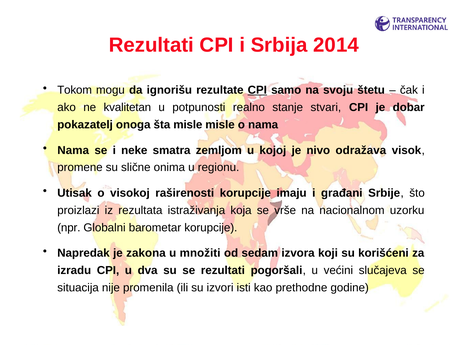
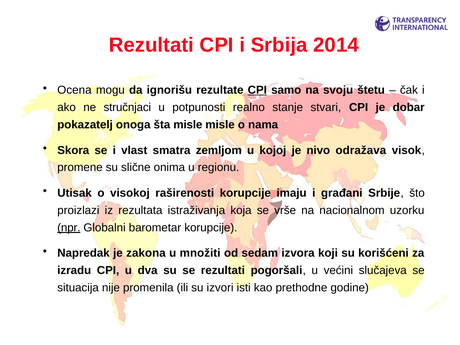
Tokom: Tokom -> Ocena (74, 90)
kvalitetan: kvalitetan -> stručnjaci (127, 107)
Nama: Nama -> Skora (73, 150)
neke: neke -> vlast (134, 150)
npr underline: none -> present (69, 228)
